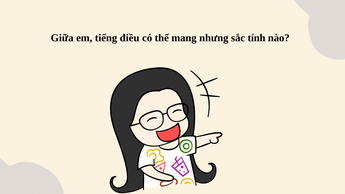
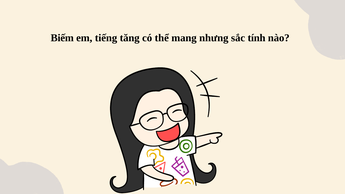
Giữa: Giữa -> Biếm (62, 38)
điều: điều -> tăng (130, 38)
